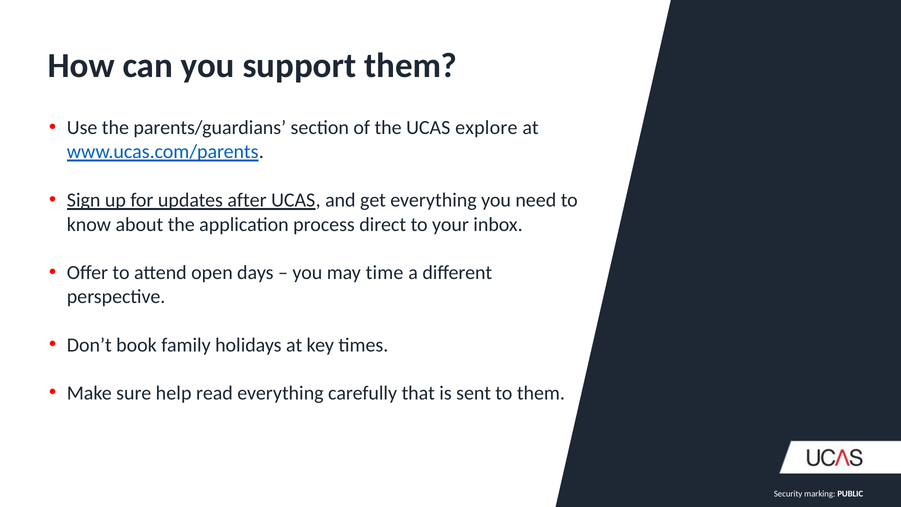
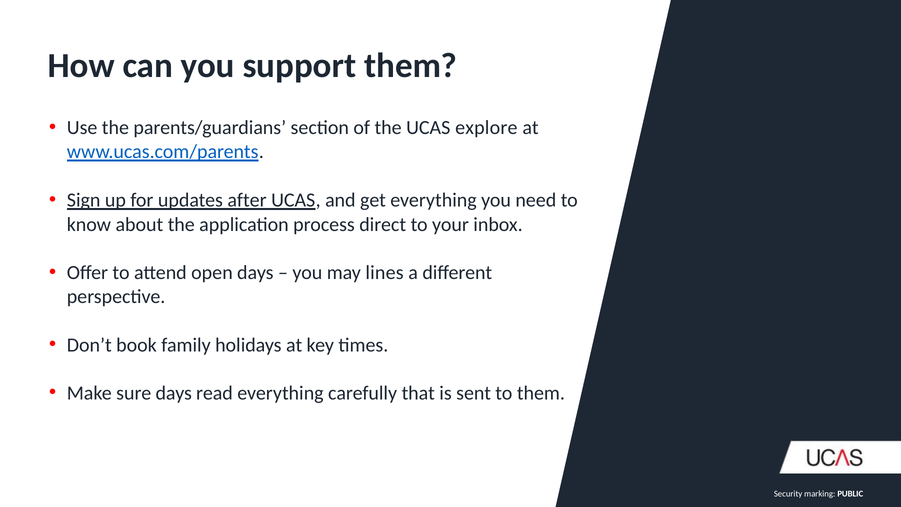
time: time -> lines (385, 273)
sure help: help -> days (174, 393)
